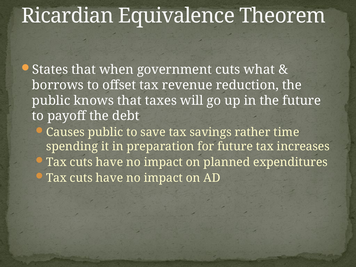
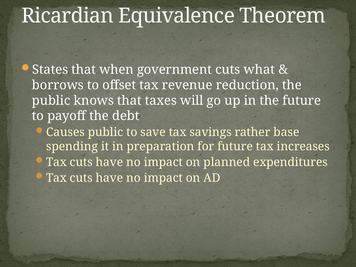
time: time -> base (286, 132)
